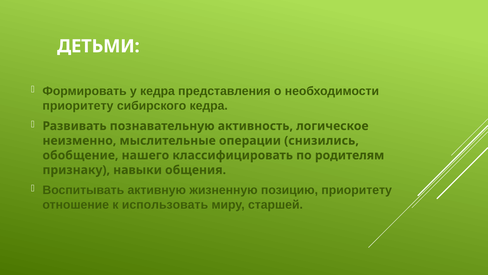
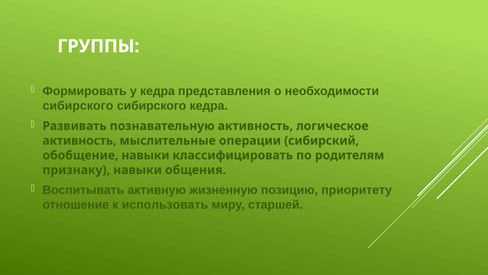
ДЕТЬМИ: ДЕТЬМИ -> ГРУППЫ (98, 46)
приоритету: приоритету -> сибирского (78, 106)
неизменно: неизменно -> активность (79, 140)
снизились: снизились -> сибирский (322, 140)
обобщение нашего: нашего -> навыки (145, 155)
